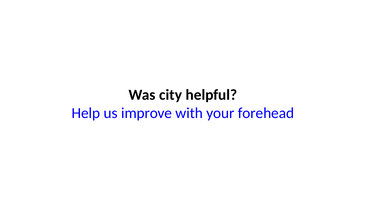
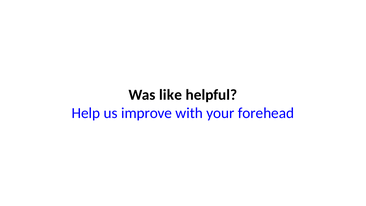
city: city -> like (171, 95)
